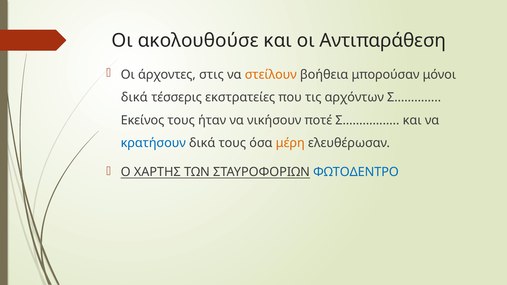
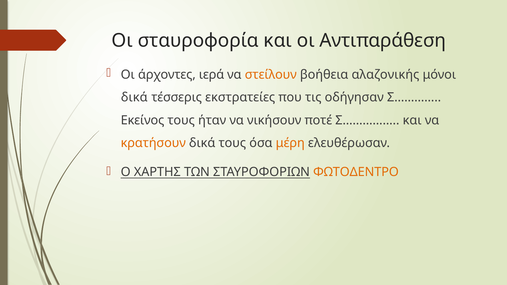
ακολουθούσε: ακολουθούσε -> σταυροφορία (198, 41)
στις: στις -> ιερά (212, 75)
μπορούσαν: μπορούσαν -> αλαζονικής (385, 75)
αρχόντων: αρχόντων -> οδήγησαν (354, 97)
κρατήσουν colour: blue -> orange (153, 143)
ΦΩΤΟΔΕΝΤΡΟ colour: blue -> orange (356, 172)
